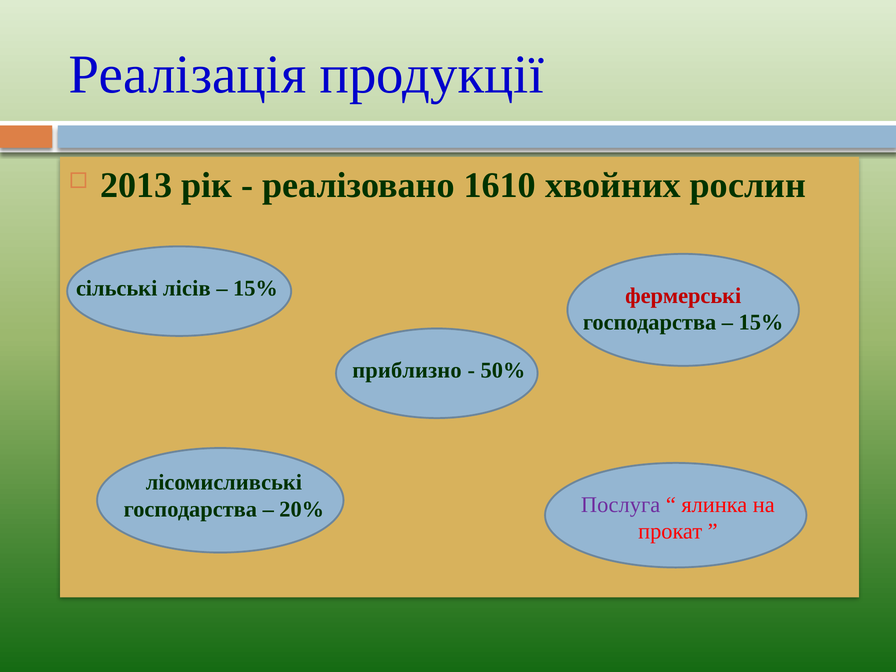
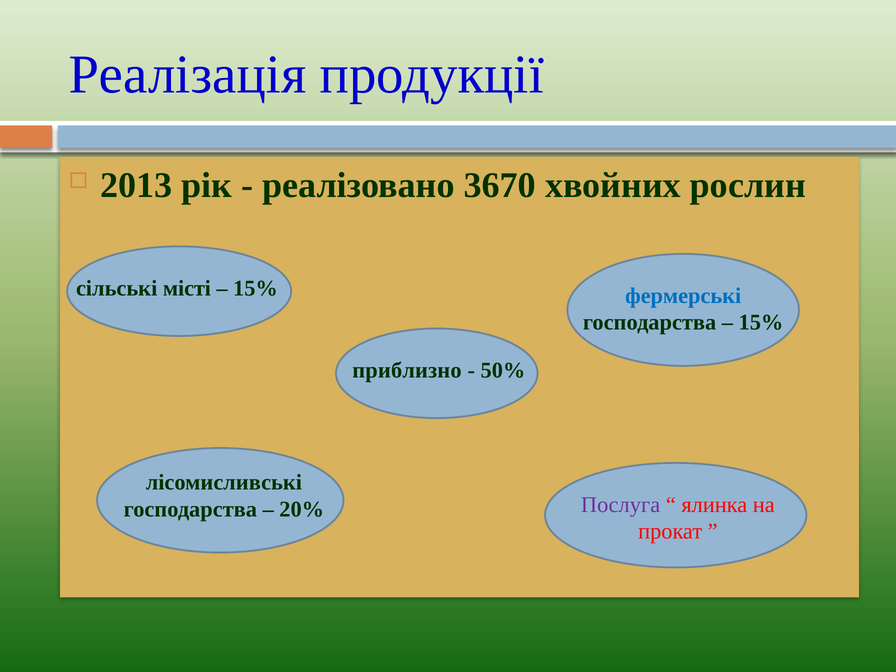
1610: 1610 -> 3670 (500, 185)
лісів: лісів -> місті (187, 288)
фермерські colour: red -> blue (683, 296)
